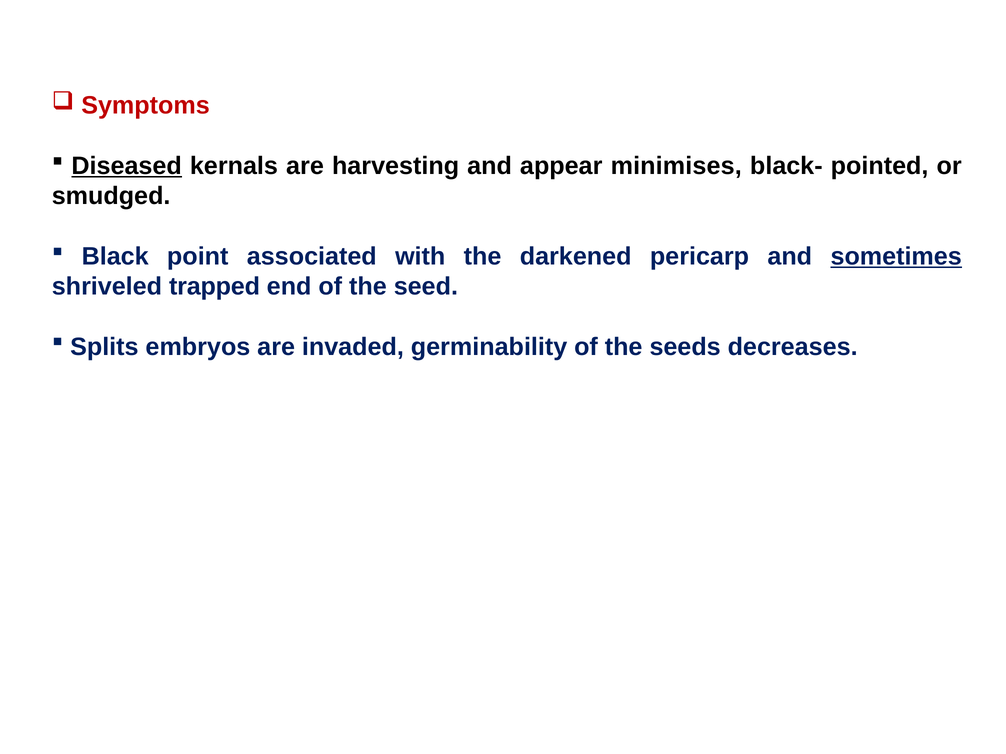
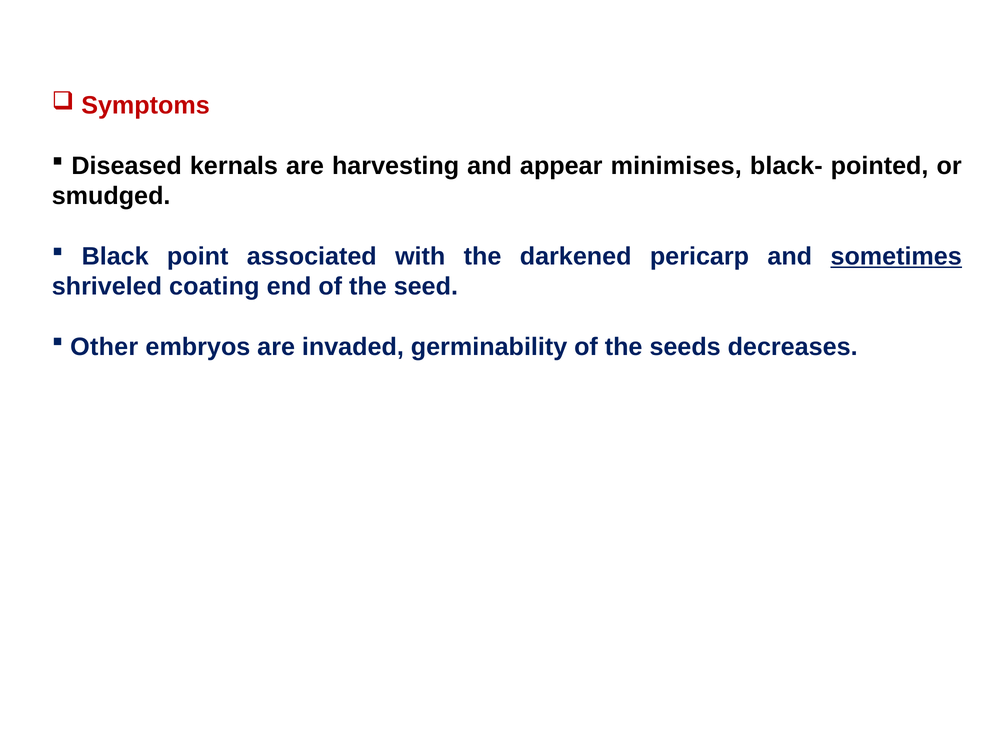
Diseased underline: present -> none (127, 166)
trapped: trapped -> coating (214, 287)
Splits: Splits -> Other (104, 347)
